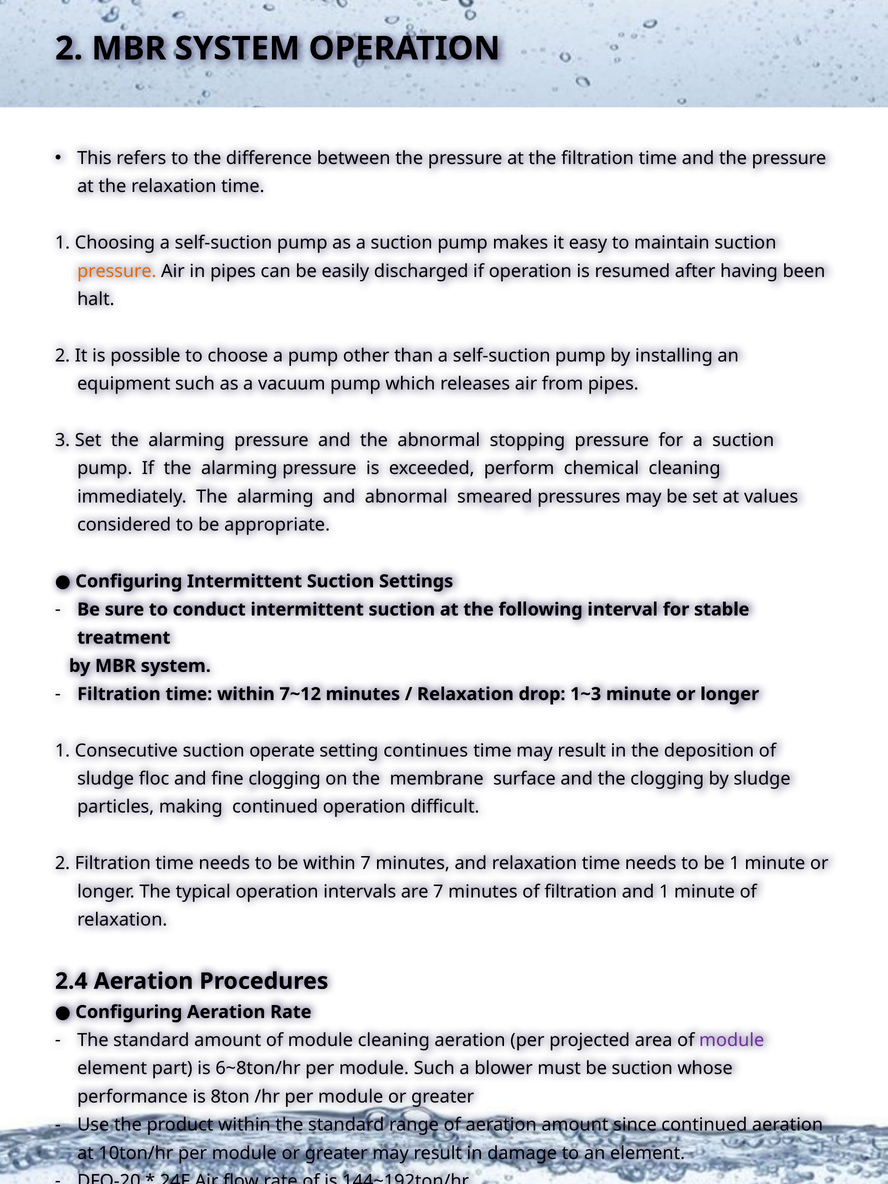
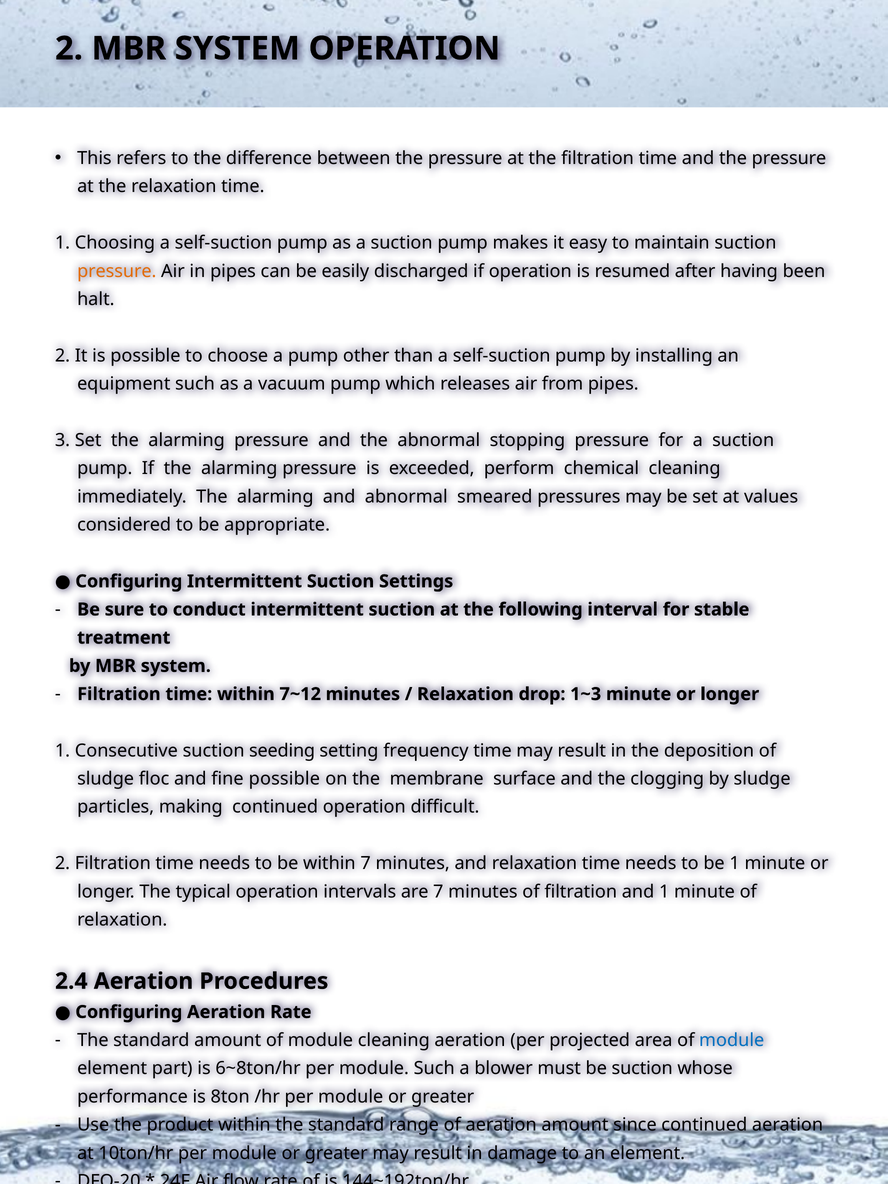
operate: operate -> seeding (282, 751)
continues: continues -> frequency (426, 751)
fine clogging: clogging -> possible (284, 779)
module colour: purple -> blue (732, 1040)
